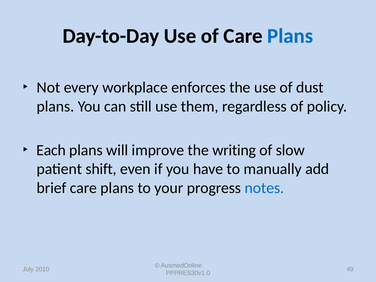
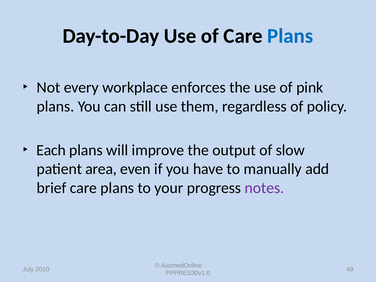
dust: dust -> pink (310, 88)
writing: writing -> output (234, 150)
shift: shift -> area (101, 169)
notes colour: blue -> purple (264, 188)
